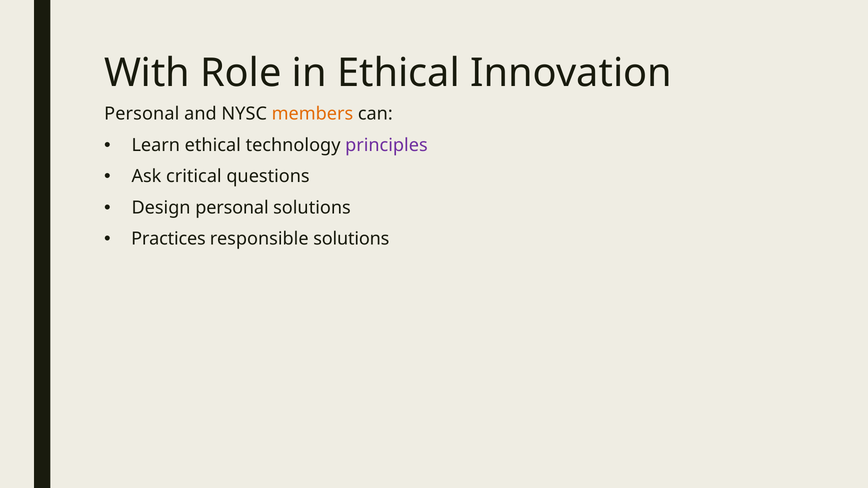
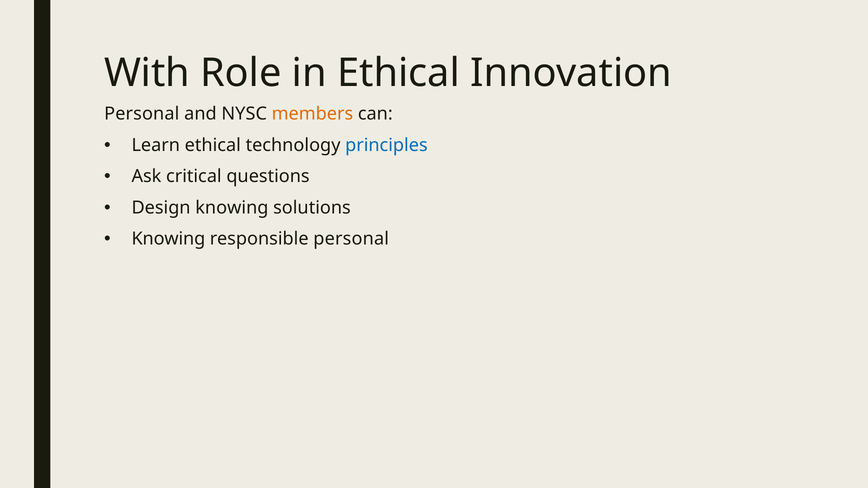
principles colour: purple -> blue (386, 145)
Design personal: personal -> knowing (232, 208)
Practices: Practices -> Knowing (168, 239)
responsible solutions: solutions -> personal (351, 239)
